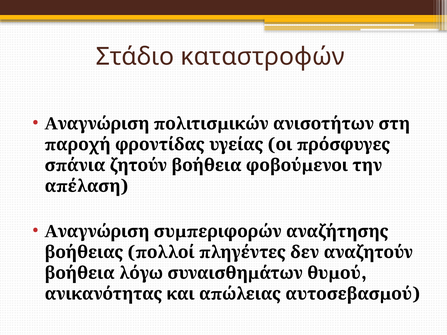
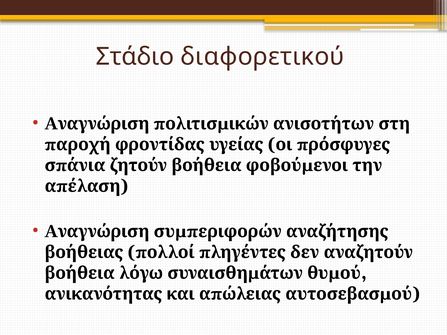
καταστροφών: καταστροφών -> διαφορετικού (262, 57)
